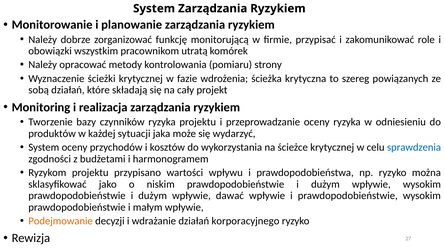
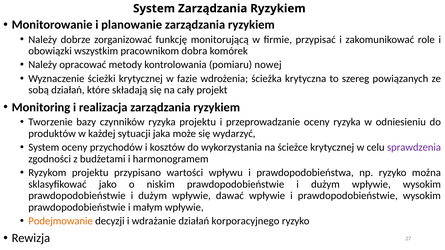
utratą: utratą -> dobra (194, 51)
strony: strony -> nowej (268, 65)
sprawdzenia colour: blue -> purple (414, 148)
